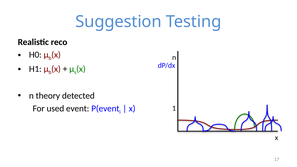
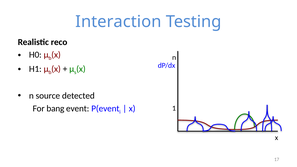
Suggestion: Suggestion -> Interaction (118, 22)
theory: theory -> source (48, 96)
used: used -> bang (55, 109)
